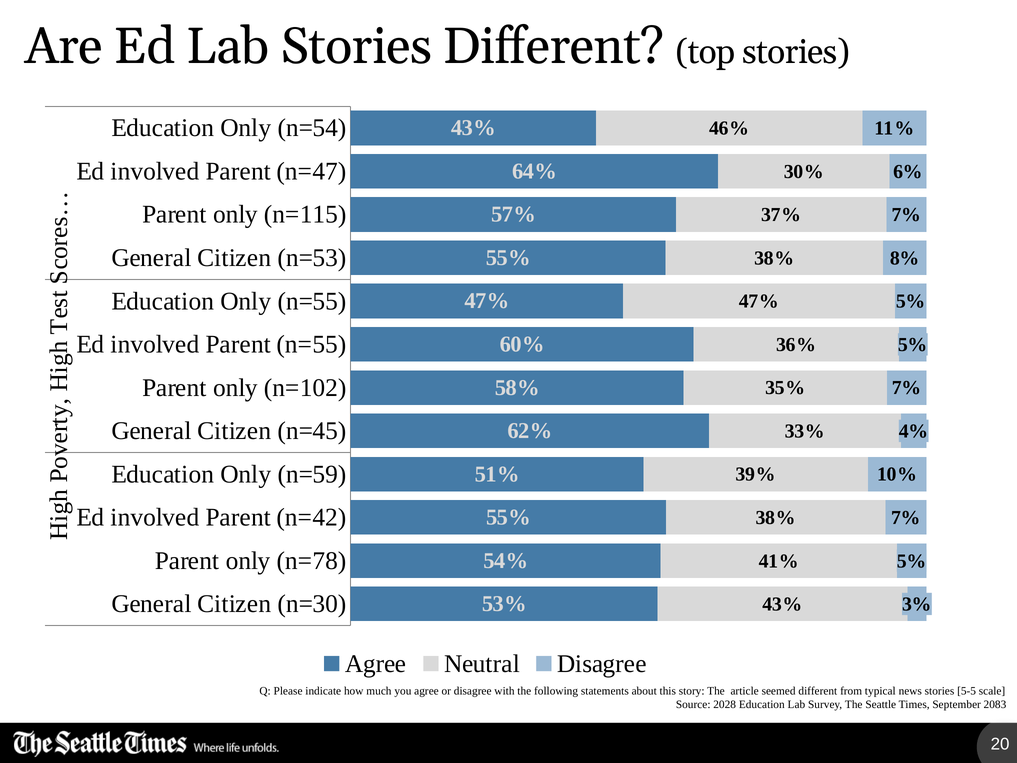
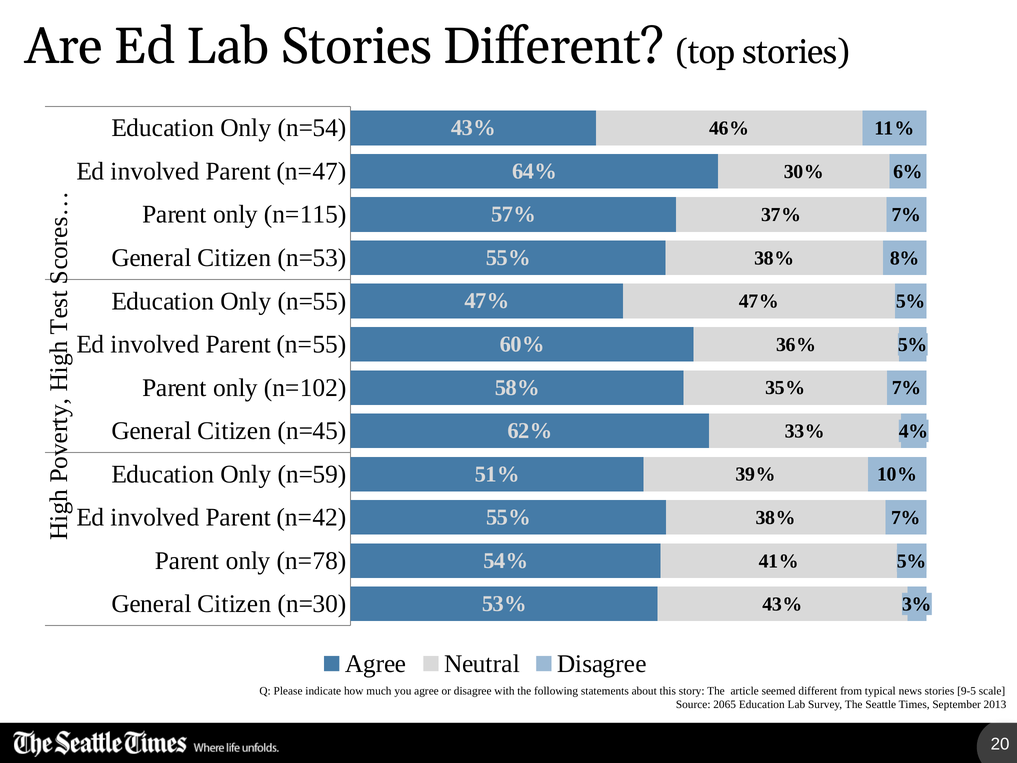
5-5: 5-5 -> 9-5 (967, 691)
2028: 2028 -> 2065 (725, 704)
2083: 2083 -> 2013 (995, 704)
